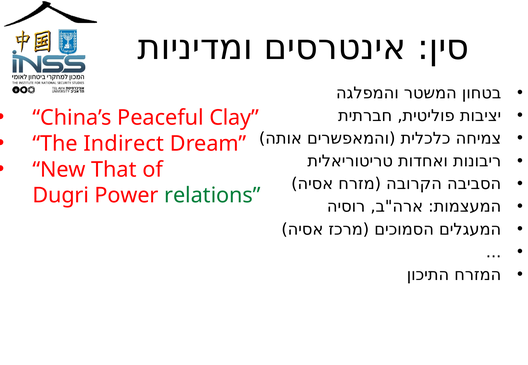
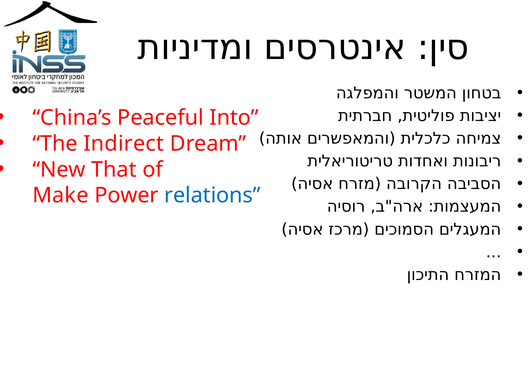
Clay: Clay -> Into (234, 118)
Dugri: Dugri -> Make (61, 196)
relations colour: green -> blue (212, 196)
